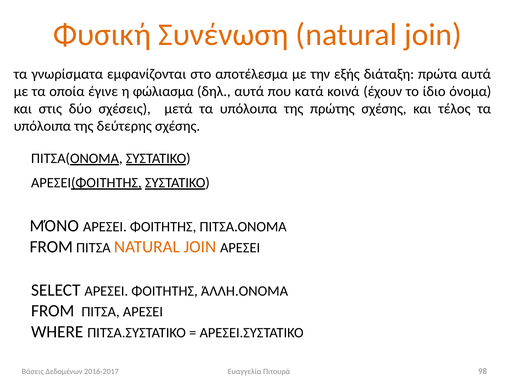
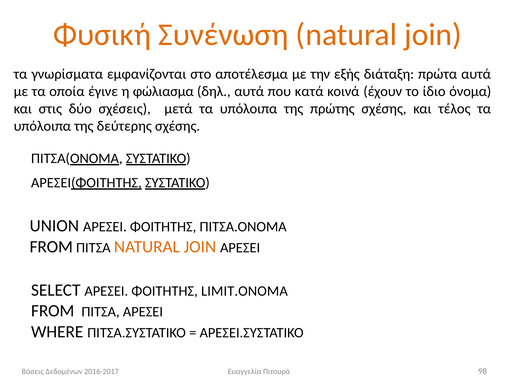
ΜΌΝΟ: ΜΌΝΟ -> UNION (54, 226)
ΆΛΛΗ.ΟΝΟΜΑ: ΆΛΛΗ.ΟΝΟΜΑ -> LIMIT.ΟΝΟΜΑ (244, 291)
